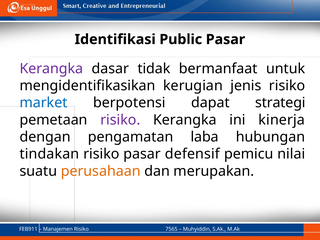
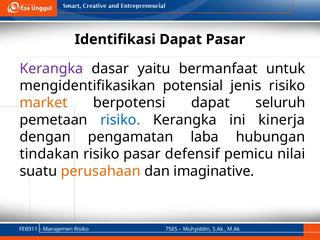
Identifikasi Public: Public -> Dapat (181, 39)
tidak: tidak -> yaitu (154, 69)
kerugian: kerugian -> potensial (193, 86)
market colour: blue -> orange (44, 103)
strategi: strategi -> seluruh (280, 103)
risiko colour: purple -> blue (120, 120)
merupakan: merupakan -> imaginative (214, 171)
